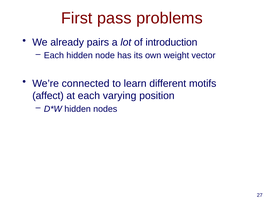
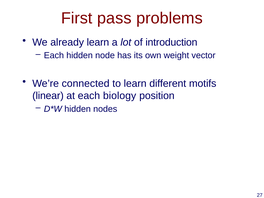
already pairs: pairs -> learn (98, 42)
affect: affect -> linear (48, 96)
varying: varying -> biology (120, 96)
